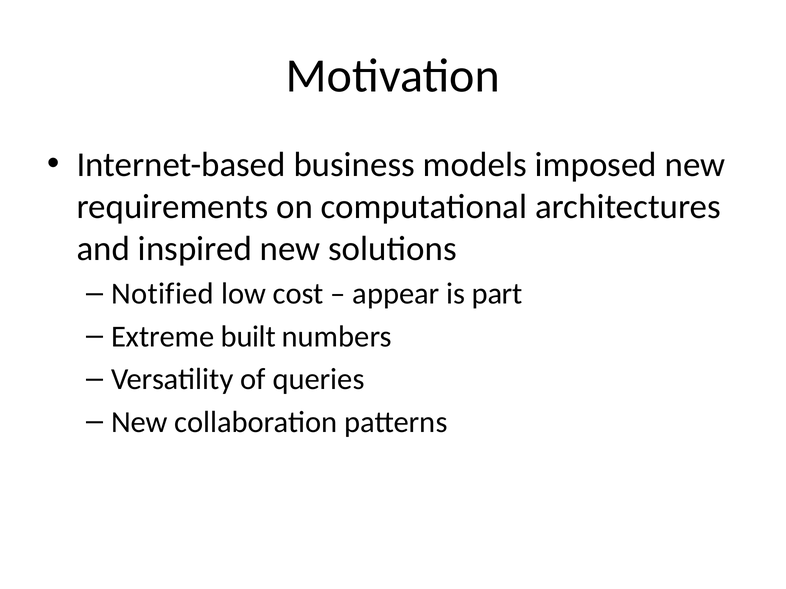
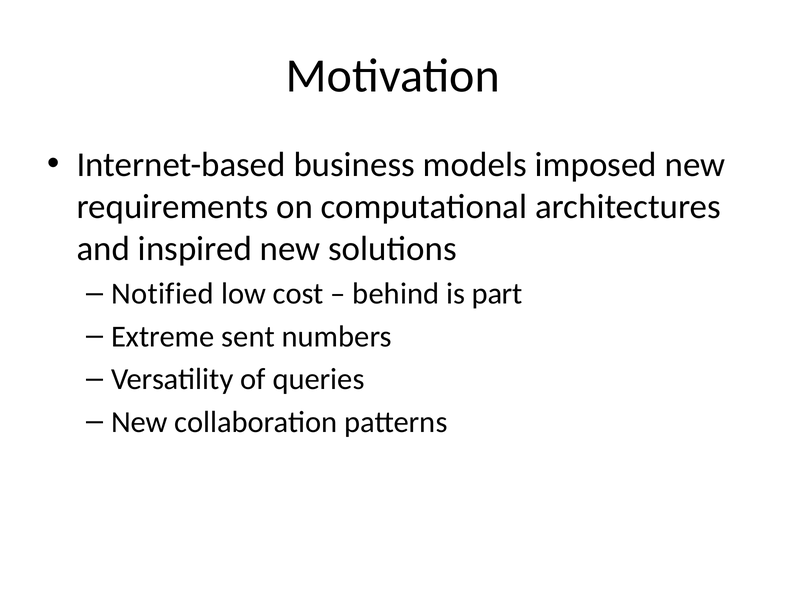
appear: appear -> behind (396, 294)
built: built -> sent (248, 337)
